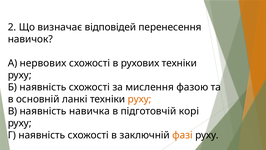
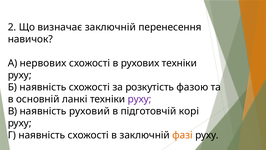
визначає відповідей: відповідей -> заключній (110, 27)
мислення: мислення -> розкутість (150, 87)
руху colour: orange -> purple (140, 99)
навичка: навичка -> руховий (89, 111)
